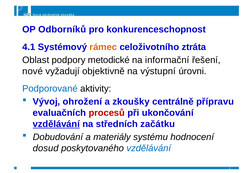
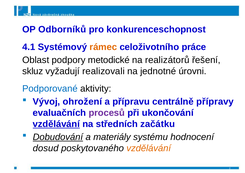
ztráta: ztráta -> práce (194, 47)
informační: informační -> realizátorů (167, 60)
nové: nové -> skluz (33, 71)
objektivně: objektivně -> realizovali (104, 71)
výstupní: výstupní -> jednotné (158, 71)
zkoušky: zkoušky -> přípravu (131, 102)
přípravu: přípravu -> přípravy (215, 102)
procesů colour: red -> purple (107, 113)
Dobudování underline: none -> present (58, 137)
vzdělávání colour: blue -> orange (149, 148)
